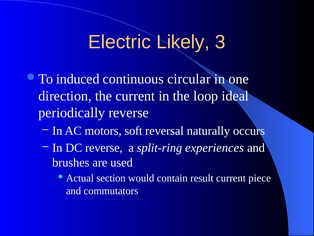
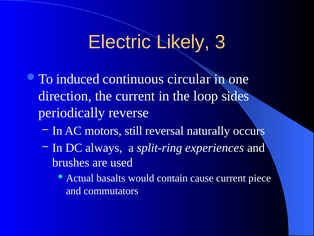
ideal: ideal -> sides (235, 96)
soft: soft -> still (133, 130)
DC reverse: reverse -> always (104, 148)
section: section -> basalts (111, 178)
result: result -> cause (202, 178)
